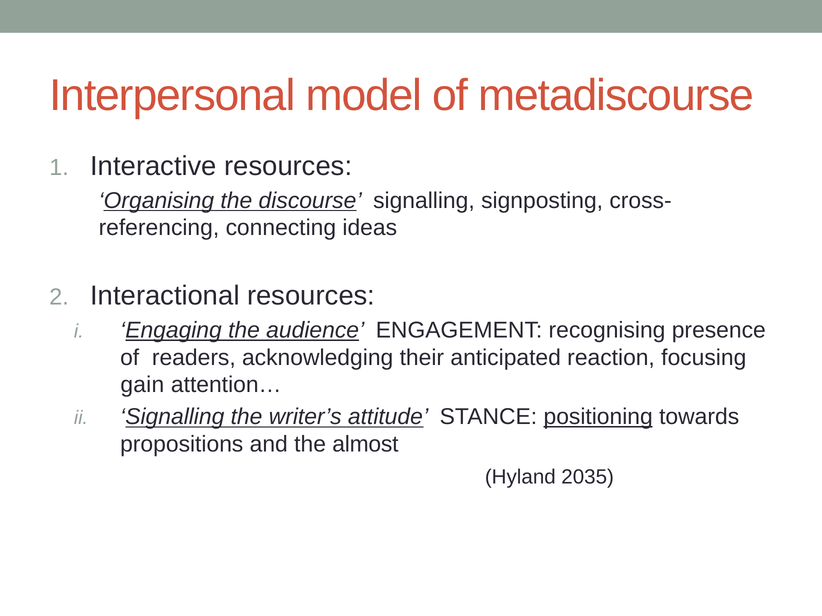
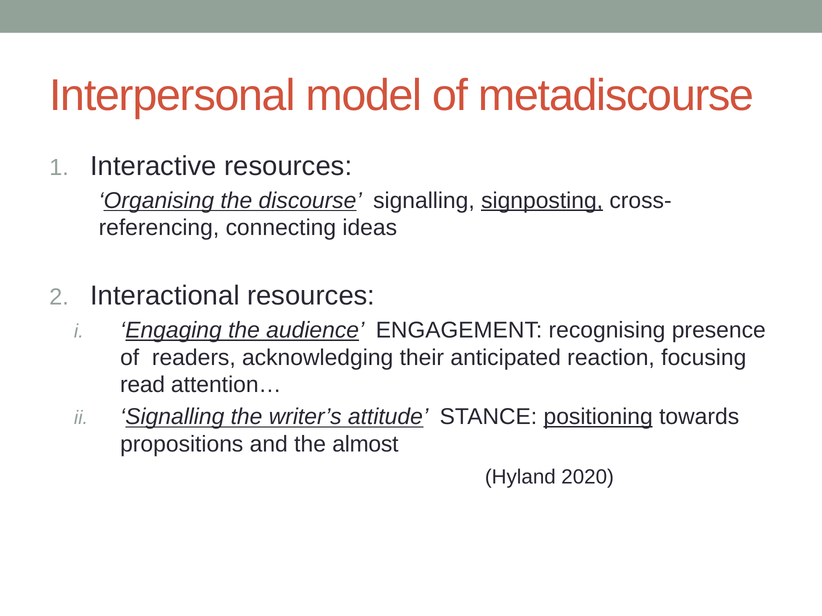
signposting underline: none -> present (542, 201)
gain: gain -> read (143, 385)
2035: 2035 -> 2020 (588, 477)
